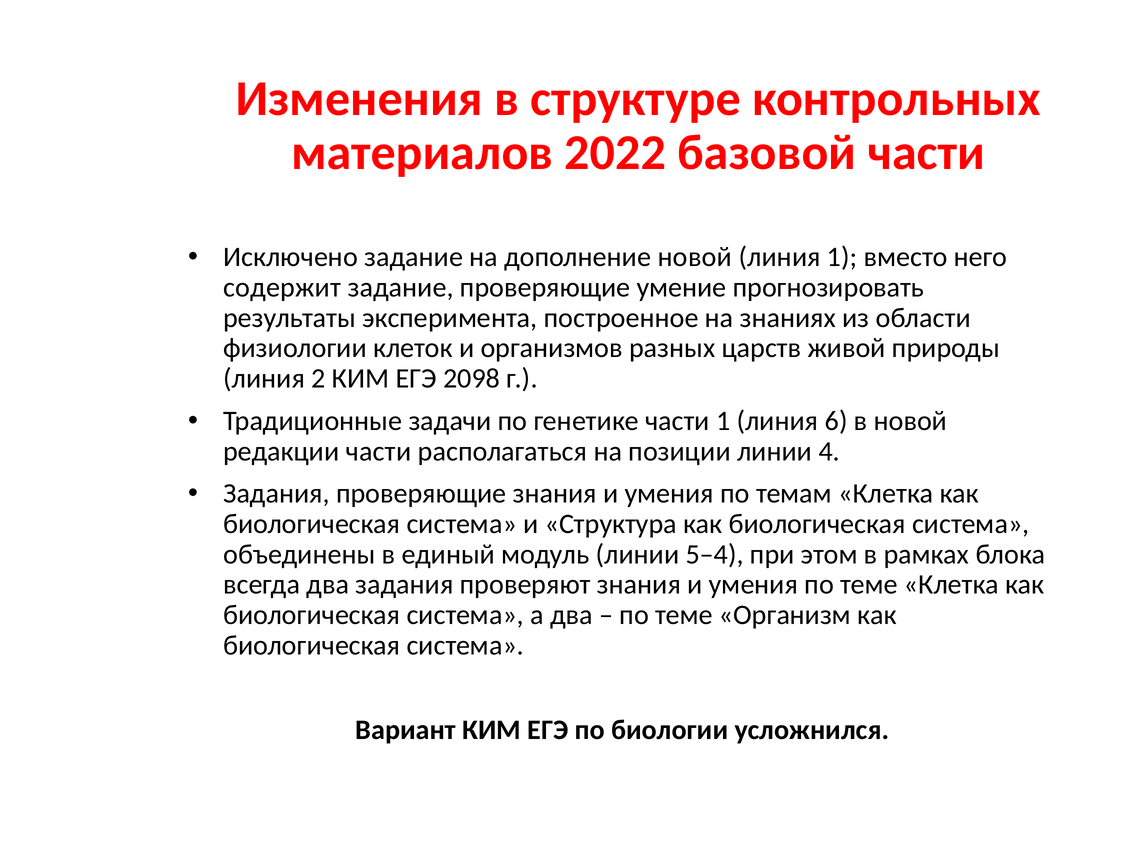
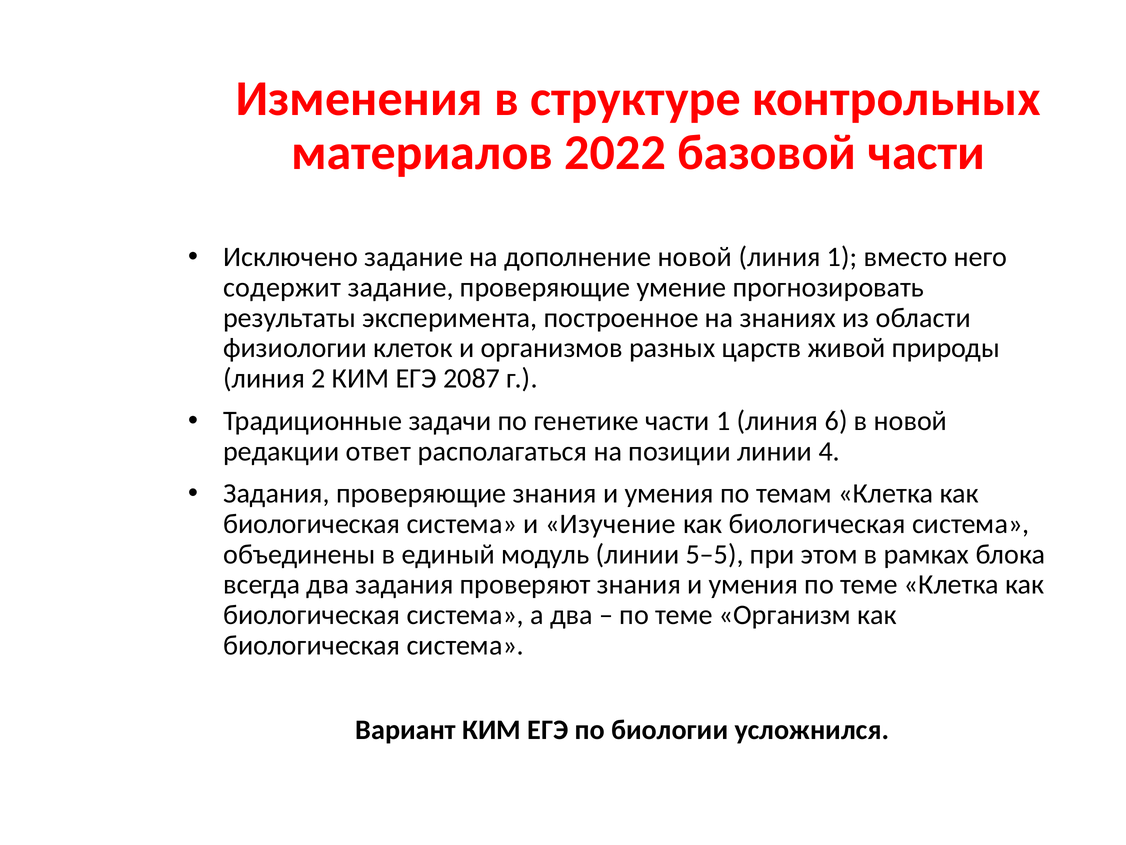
2098: 2098 -> 2087 (472, 378)
редакции части: части -> ответ (378, 451)
Структура: Структура -> Изучение (611, 524)
5–4: 5–4 -> 5–5 (715, 554)
